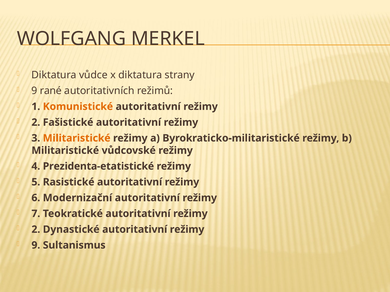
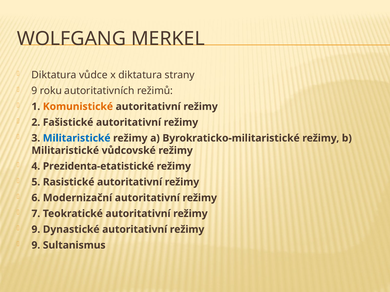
rané: rané -> roku (51, 91)
Militaristické colour: orange -> blue (77, 138)
2: 2 -> 9 (36, 230)
